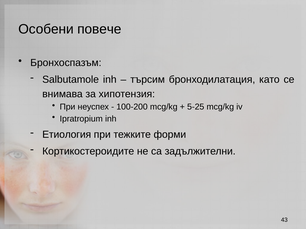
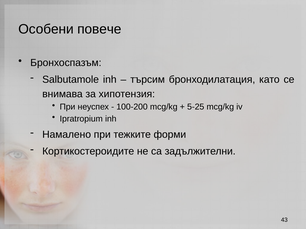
Етиология: Етиология -> Намалено (67, 135)
